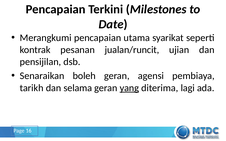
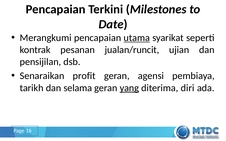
utama underline: none -> present (137, 38)
boleh: boleh -> profit (84, 76)
lagi: lagi -> diri (188, 88)
